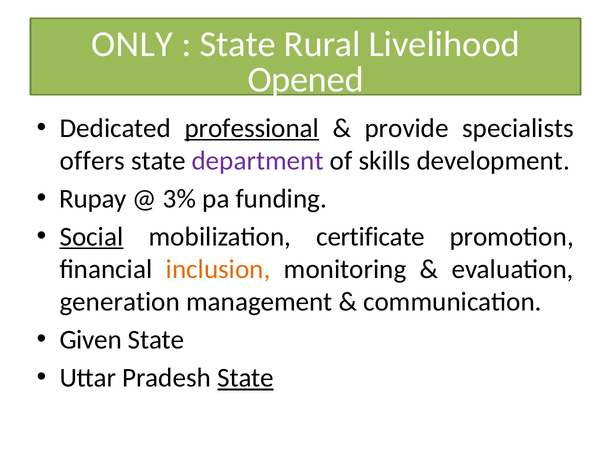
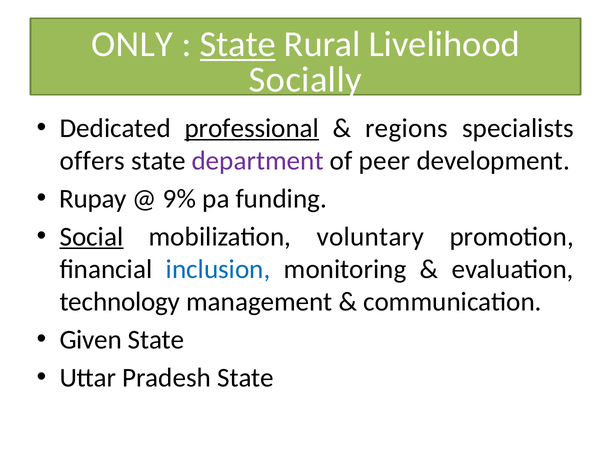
State underline: none -> present (238, 44)
Opened: Opened -> Socially (305, 80)
provide: provide -> regions (406, 128)
skills: skills -> peer (384, 161)
3%: 3% -> 9% (179, 199)
certificate: certificate -> voluntary (370, 237)
inclusion colour: orange -> blue (218, 269)
generation: generation -> technology (120, 302)
State underline: present -> none (246, 378)
